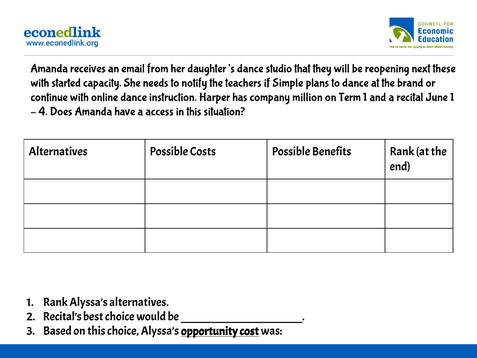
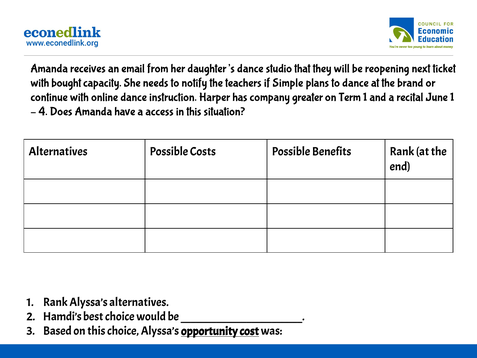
these: these -> ticket (444, 68)
started: started -> bought (66, 83)
million: million -> greater (308, 97)
Recital’s: Recital’s -> Hamdi’s (62, 316)
